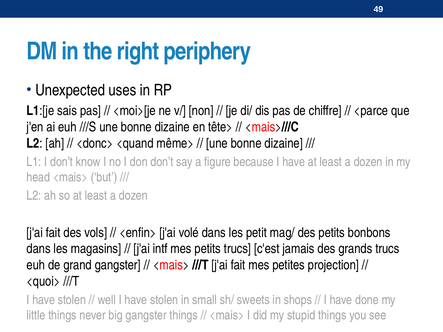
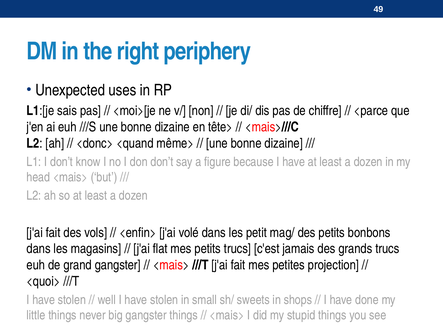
intf: intf -> flat (160, 249)
